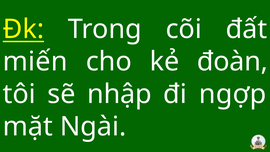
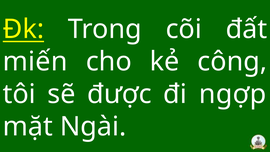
đoàn: đoàn -> công (232, 62)
nhập: nhập -> được (119, 94)
